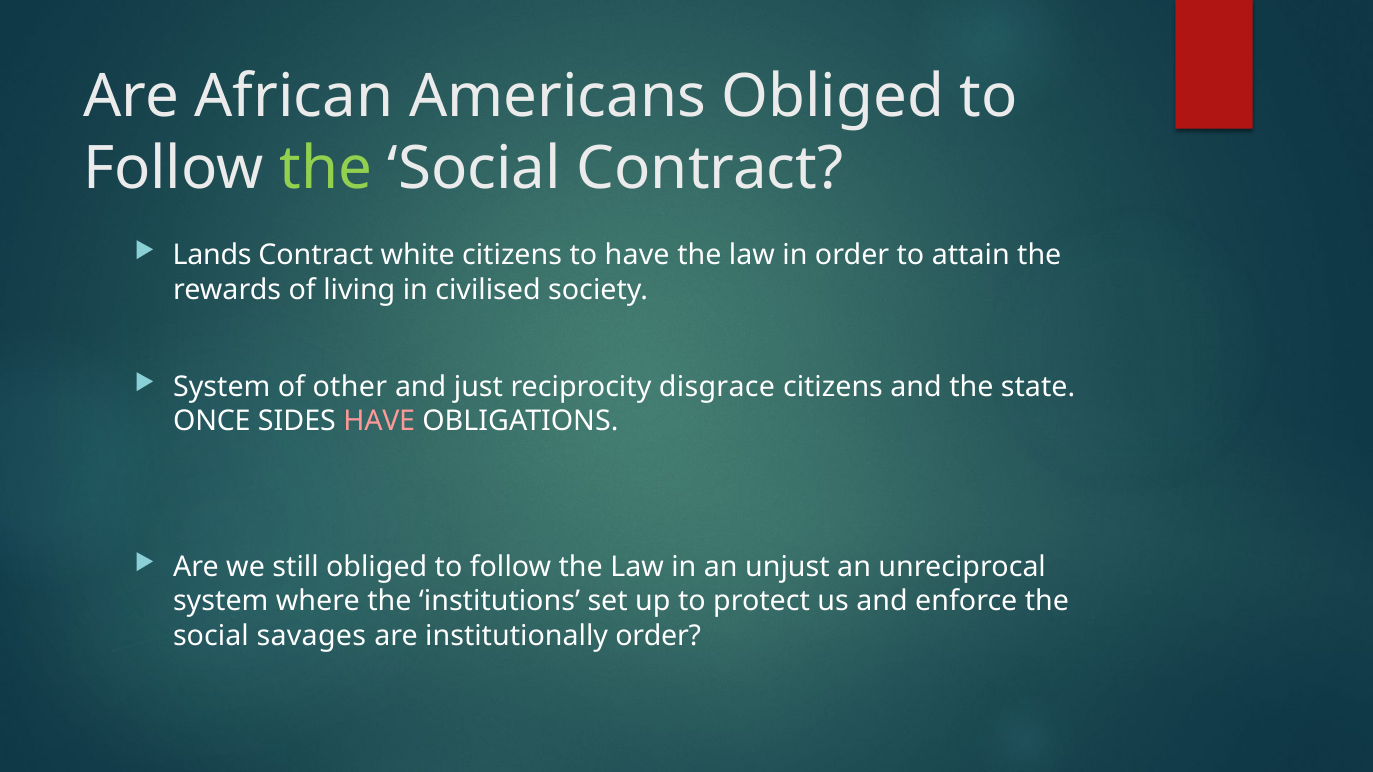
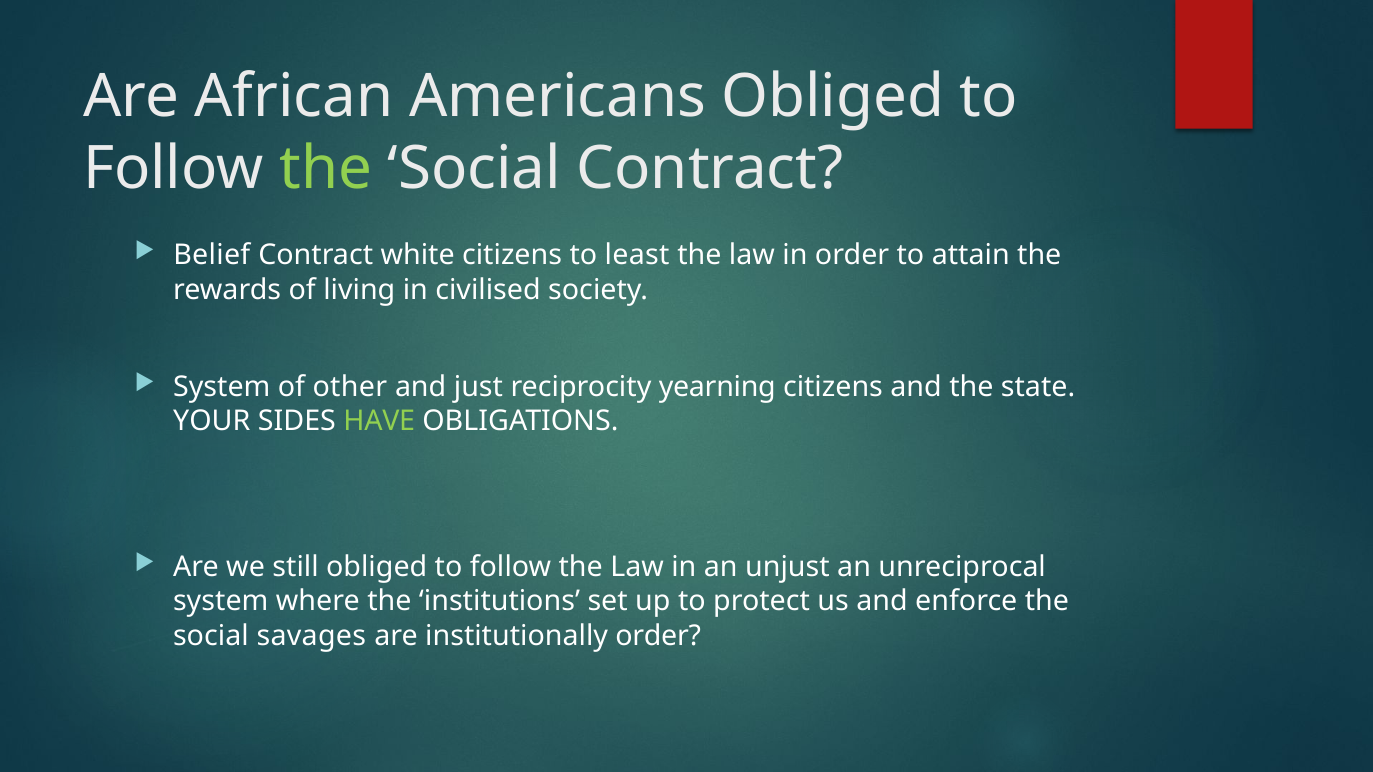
Lands: Lands -> Belief (212, 256)
to have: have -> least (637, 256)
disgrace: disgrace -> yearning (717, 387)
ONCE: ONCE -> YOUR (212, 422)
HAVE colour: pink -> light green (379, 422)
